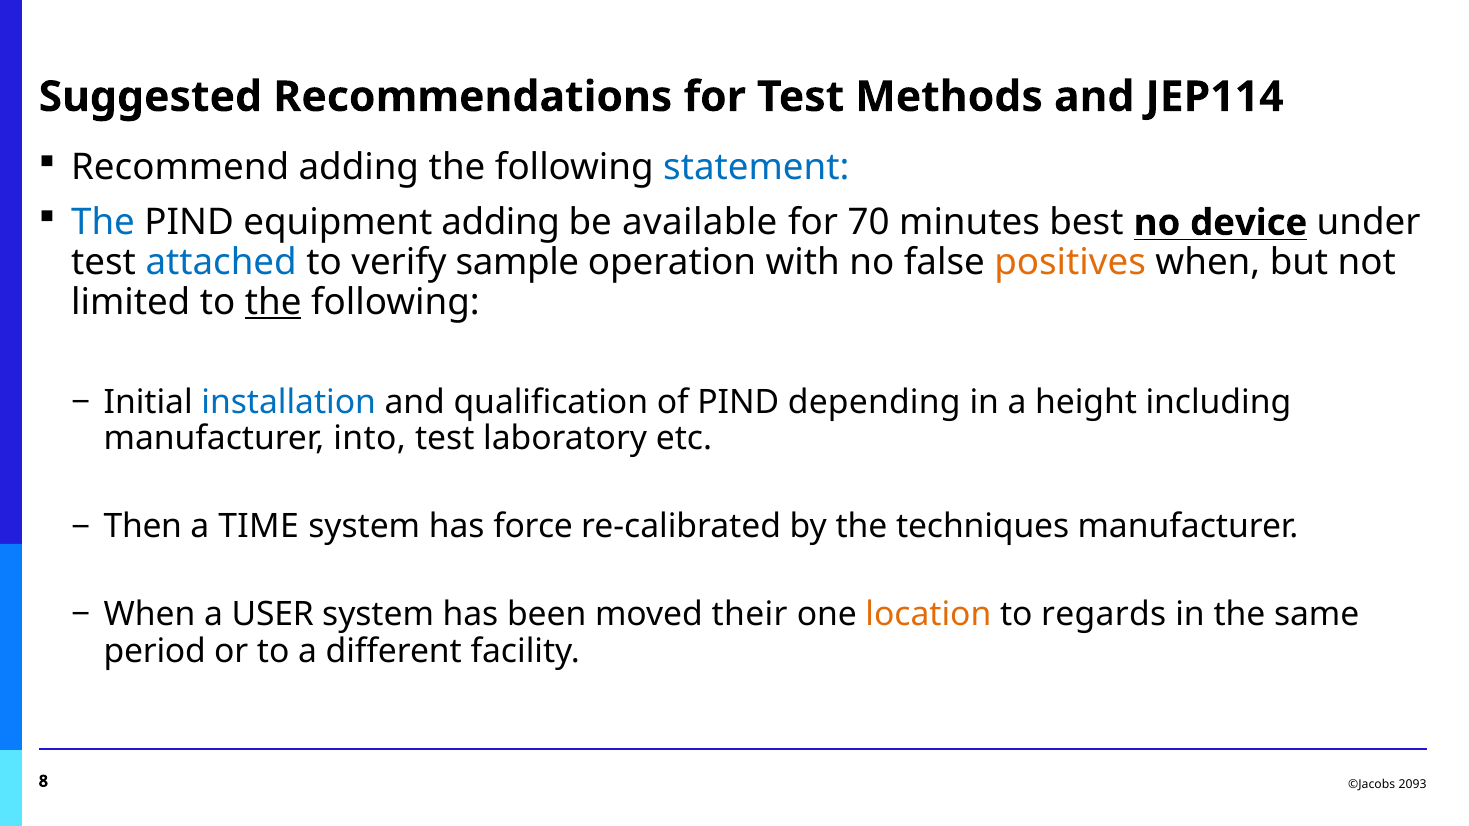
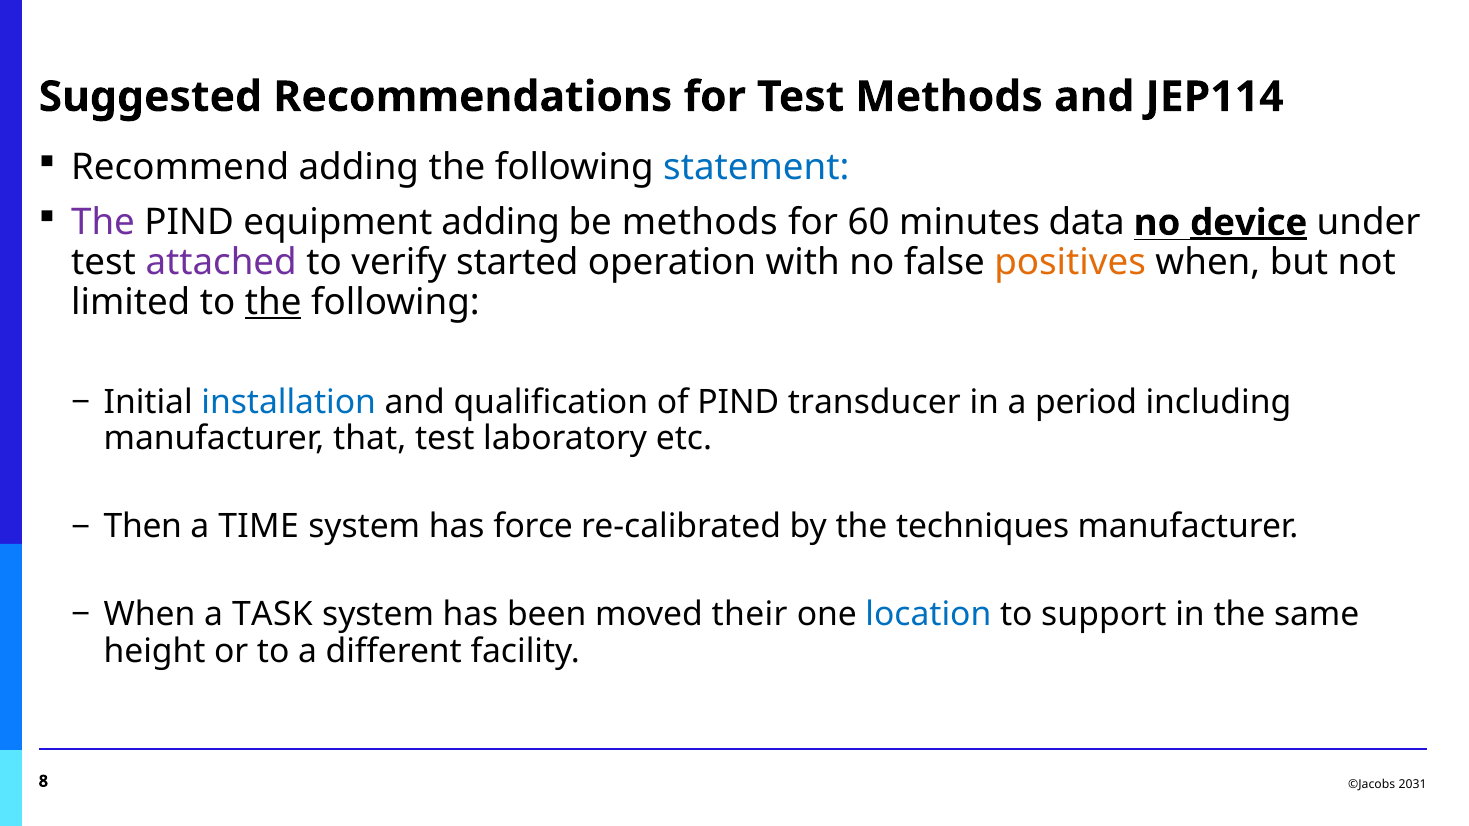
The colour: blue -> purple (103, 223)
be available: available -> methods (700, 223)
70: 70 -> 60 (869, 223)
best: best -> data (1087, 223)
device underline: none -> present (1249, 223)
attached colour: blue -> purple (221, 262)
sample: sample -> started (517, 262)
depending: depending -> transducer (874, 403)
height: height -> period (1086, 403)
into: into -> that (370, 439)
USER: USER -> TASK (272, 615)
location colour: orange -> blue (928, 615)
regards: regards -> support (1104, 615)
period: period -> height (155, 651)
2093: 2093 -> 2031 (1413, 785)
